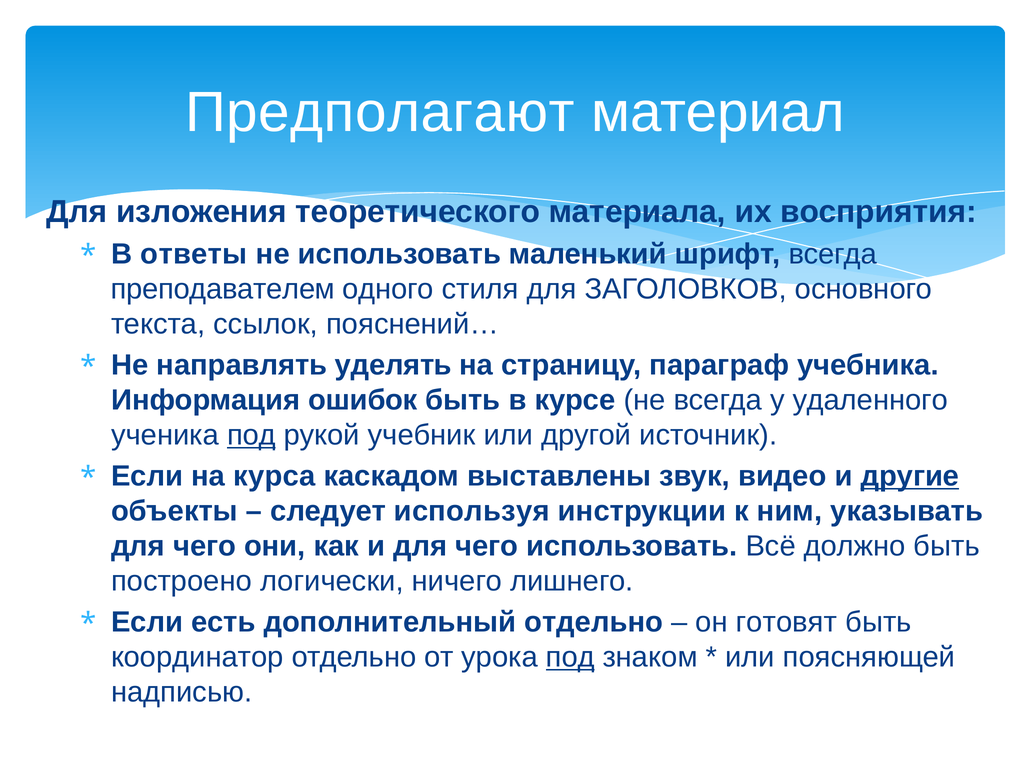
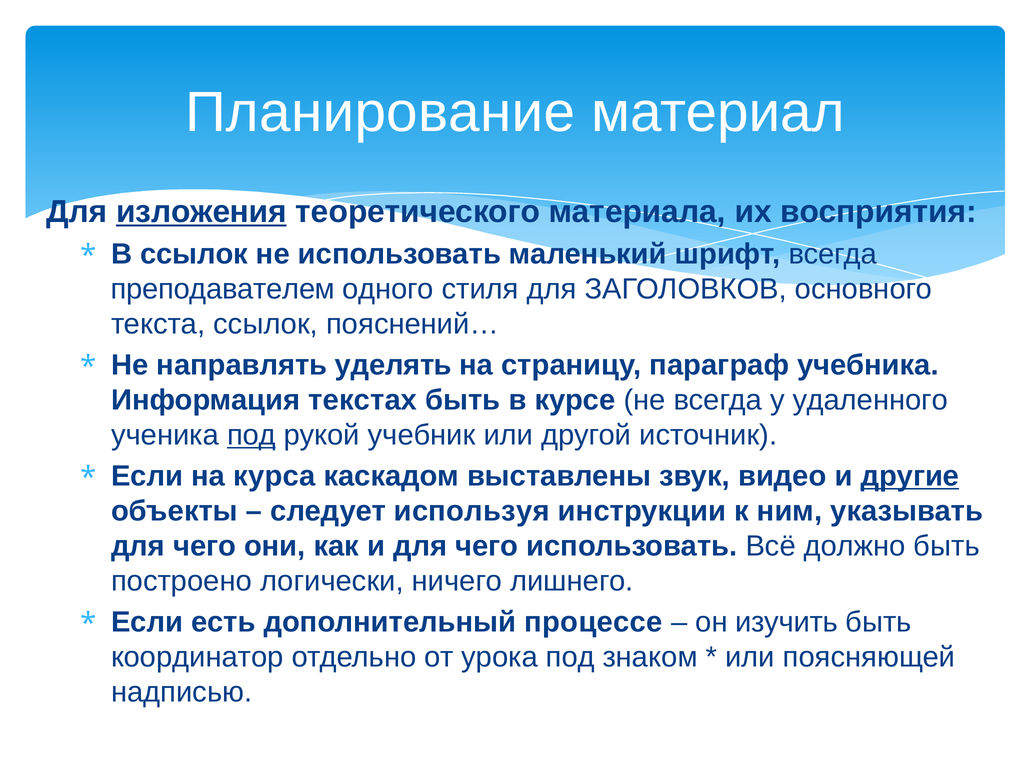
Предполагают: Предполагают -> Планирование (380, 113)
изложения underline: none -> present (201, 212)
В ответы: ответы -> ссылок (194, 254)
ошибок: ошибок -> текстах (363, 400)
дополнительный отдельно: отдельно -> процессе (593, 622)
готовят: готовят -> изучить (787, 622)
под underline: present -> none (570, 657)
